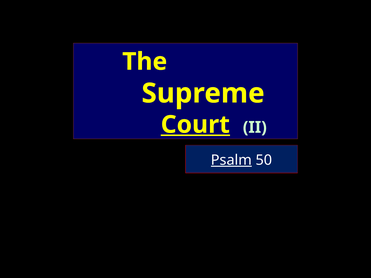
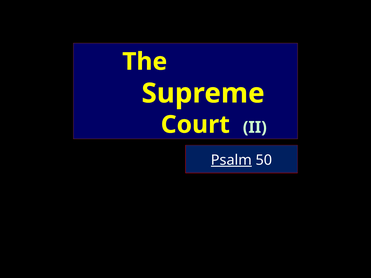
Court underline: present -> none (195, 125)
